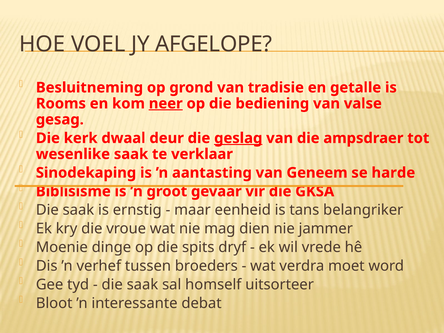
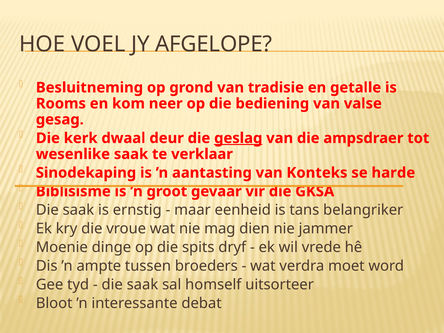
neer underline: present -> none (166, 104)
Geneem: Geneem -> Konteks (317, 173)
verhef: verhef -> ampte (99, 266)
